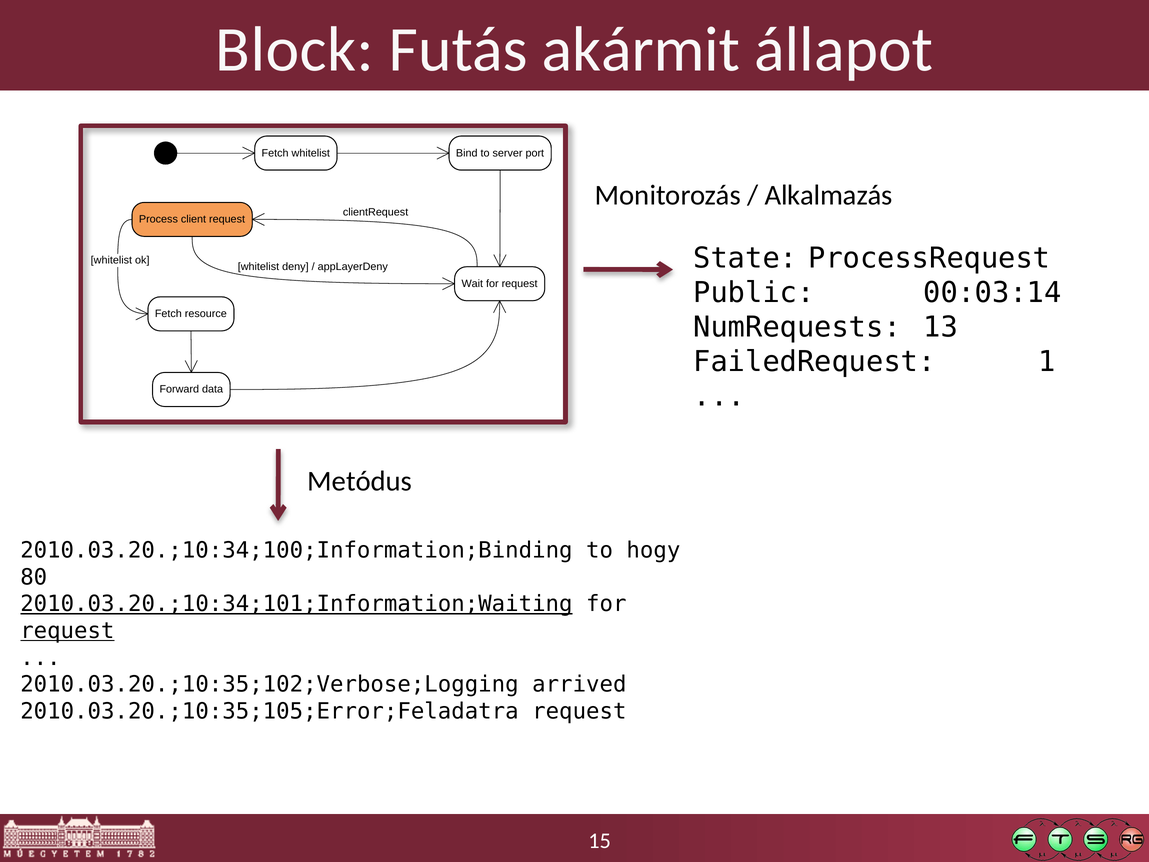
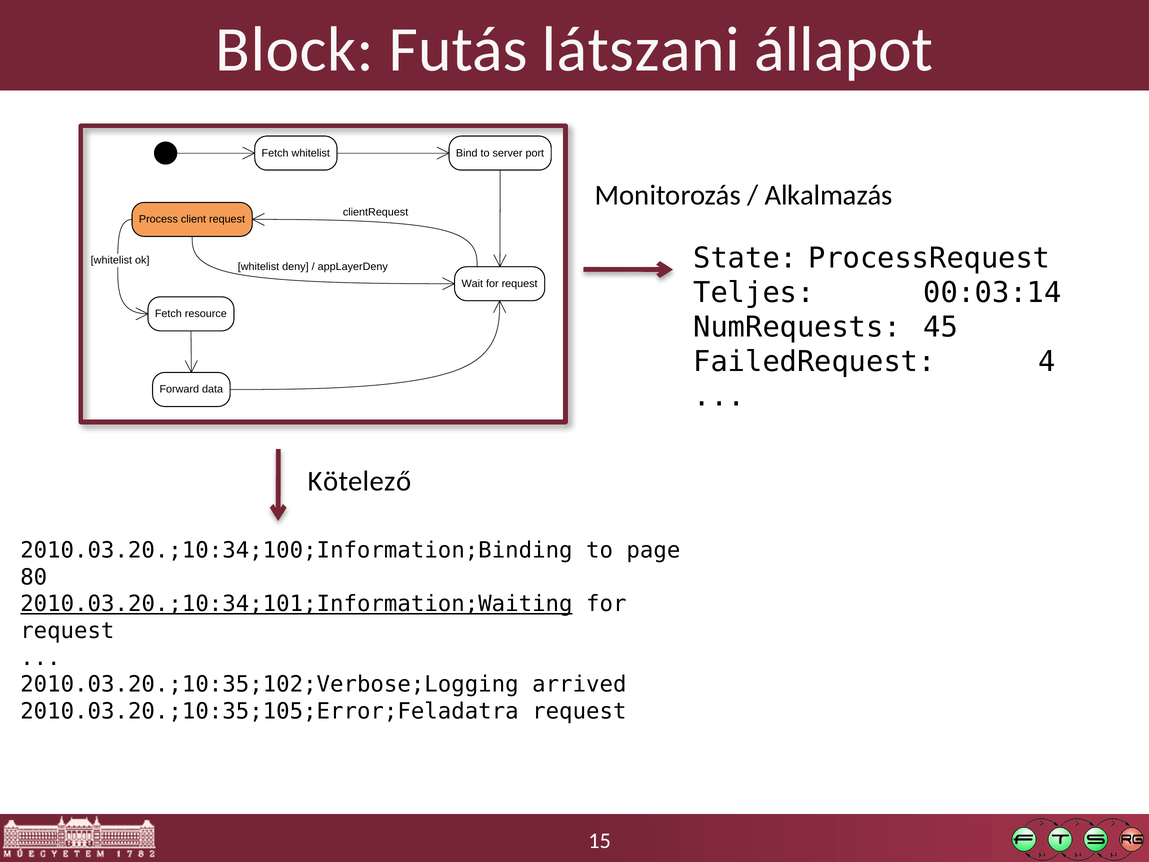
akármit: akármit -> látszani (641, 50)
Public: Public -> Teljes (754, 293)
13: 13 -> 45 (941, 327)
1: 1 -> 4 (1047, 362)
Metódus: Metódus -> Kötelező (360, 481)
hogy: hogy -> page (653, 550)
request underline: present -> none (67, 631)
